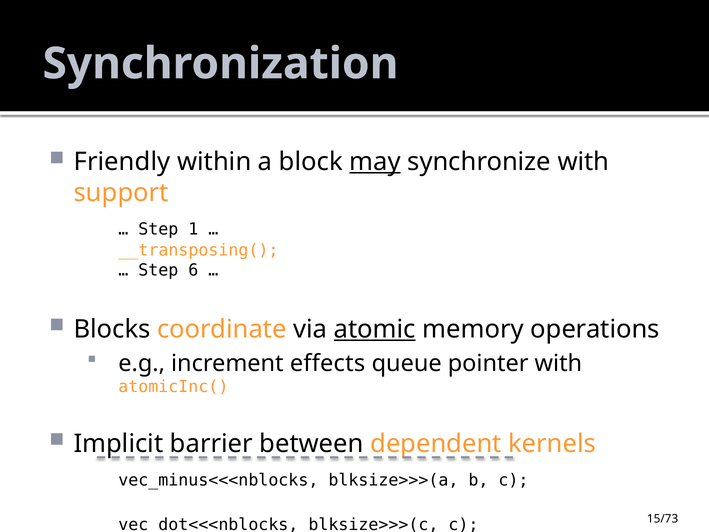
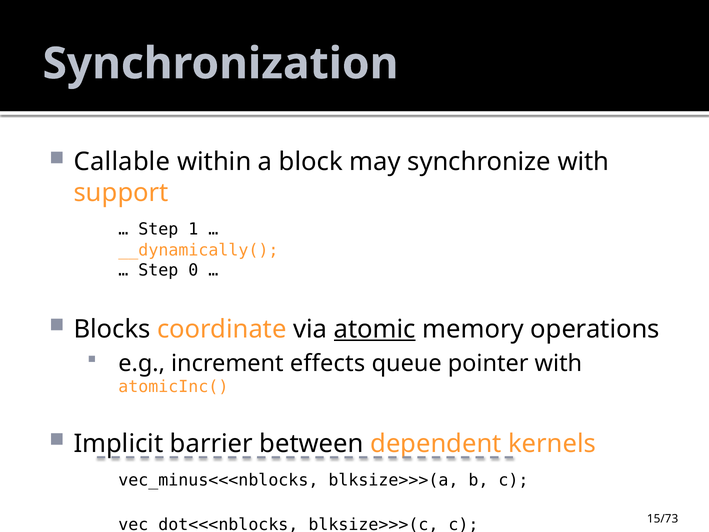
Friendly: Friendly -> Callable (122, 162)
may underline: present -> none (375, 162)
__transposing(: __transposing( -> __dynamically( (198, 250)
6: 6 -> 0 (193, 270)
